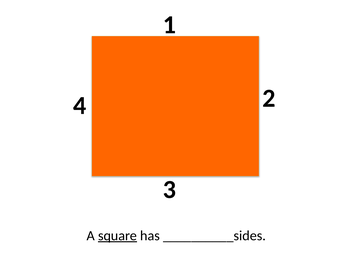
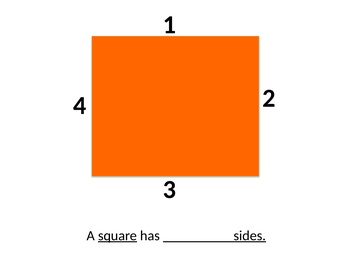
__________sides underline: none -> present (214, 236)
